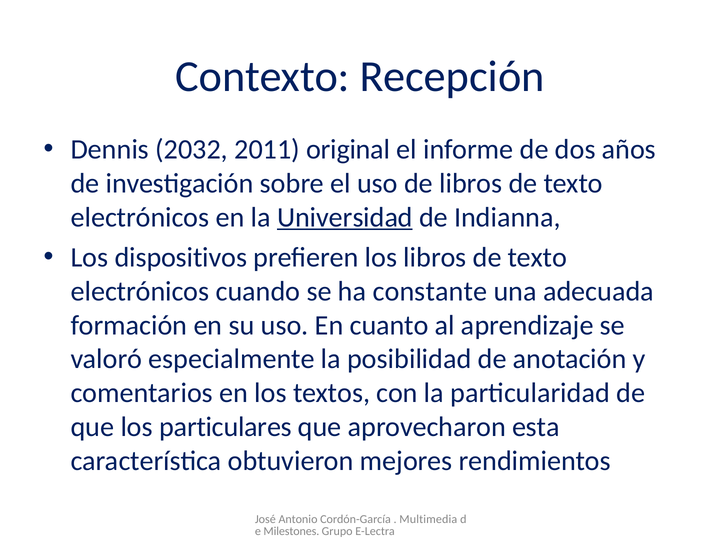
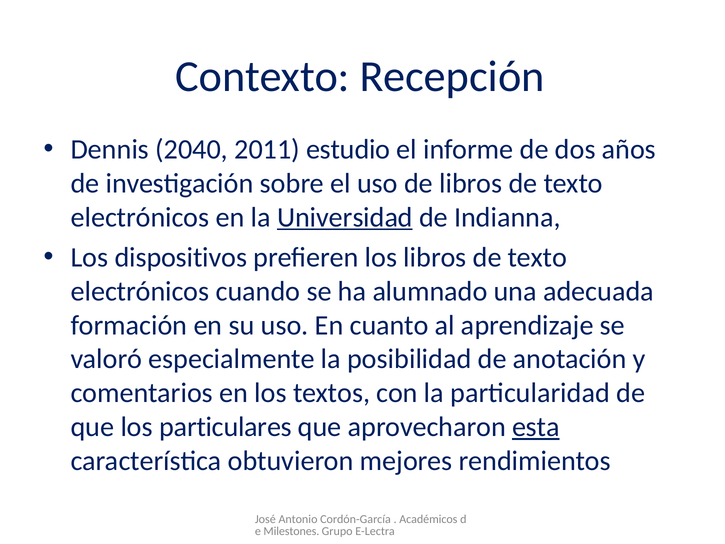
2032: 2032 -> 2040 (192, 149)
original: original -> estudio (348, 149)
constante: constante -> alumnado (430, 291)
esta underline: none -> present (536, 427)
Multimedia: Multimedia -> Académicos (428, 519)
